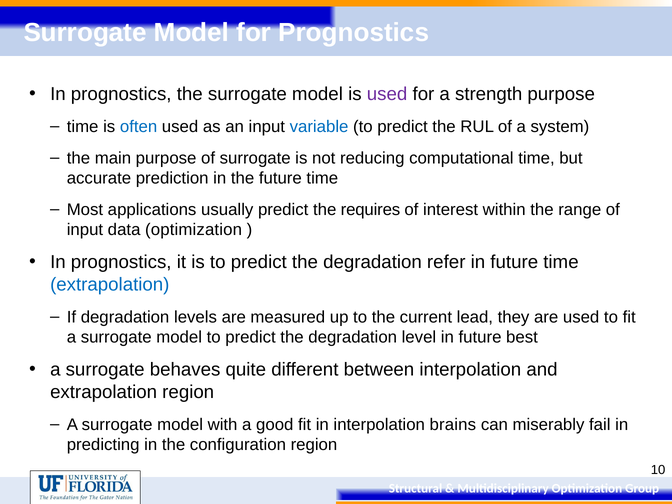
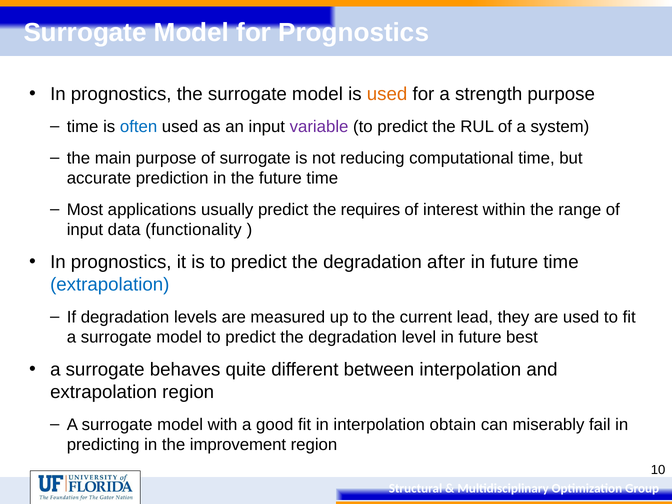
used colour: purple -> orange (387, 94)
variable colour: blue -> purple (319, 127)
data optimization: optimization -> functionality (194, 230)
refer: refer -> after (446, 262)
brains: brains -> obtain (453, 425)
configuration: configuration -> improvement (238, 445)
